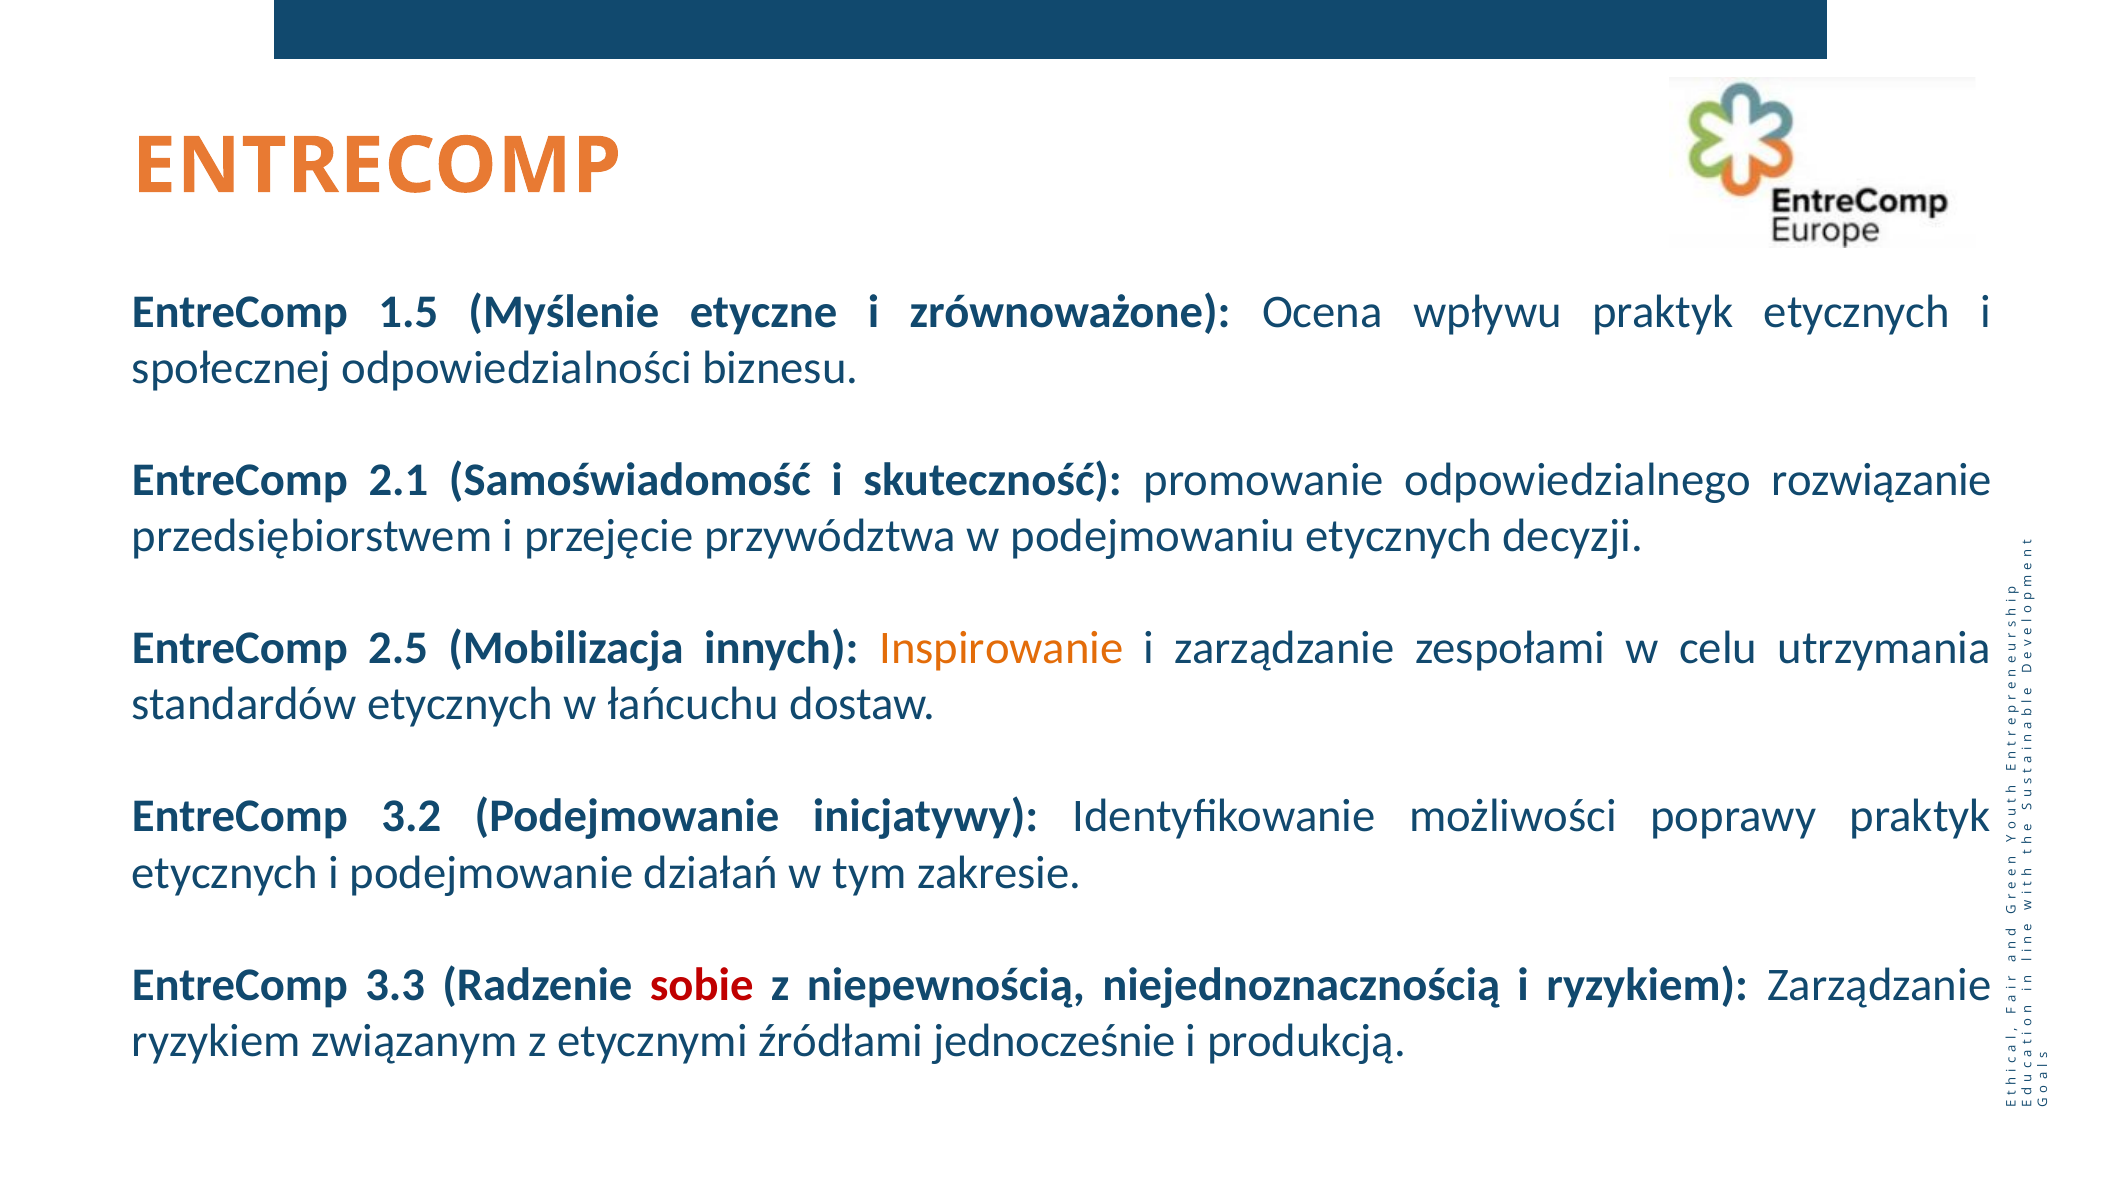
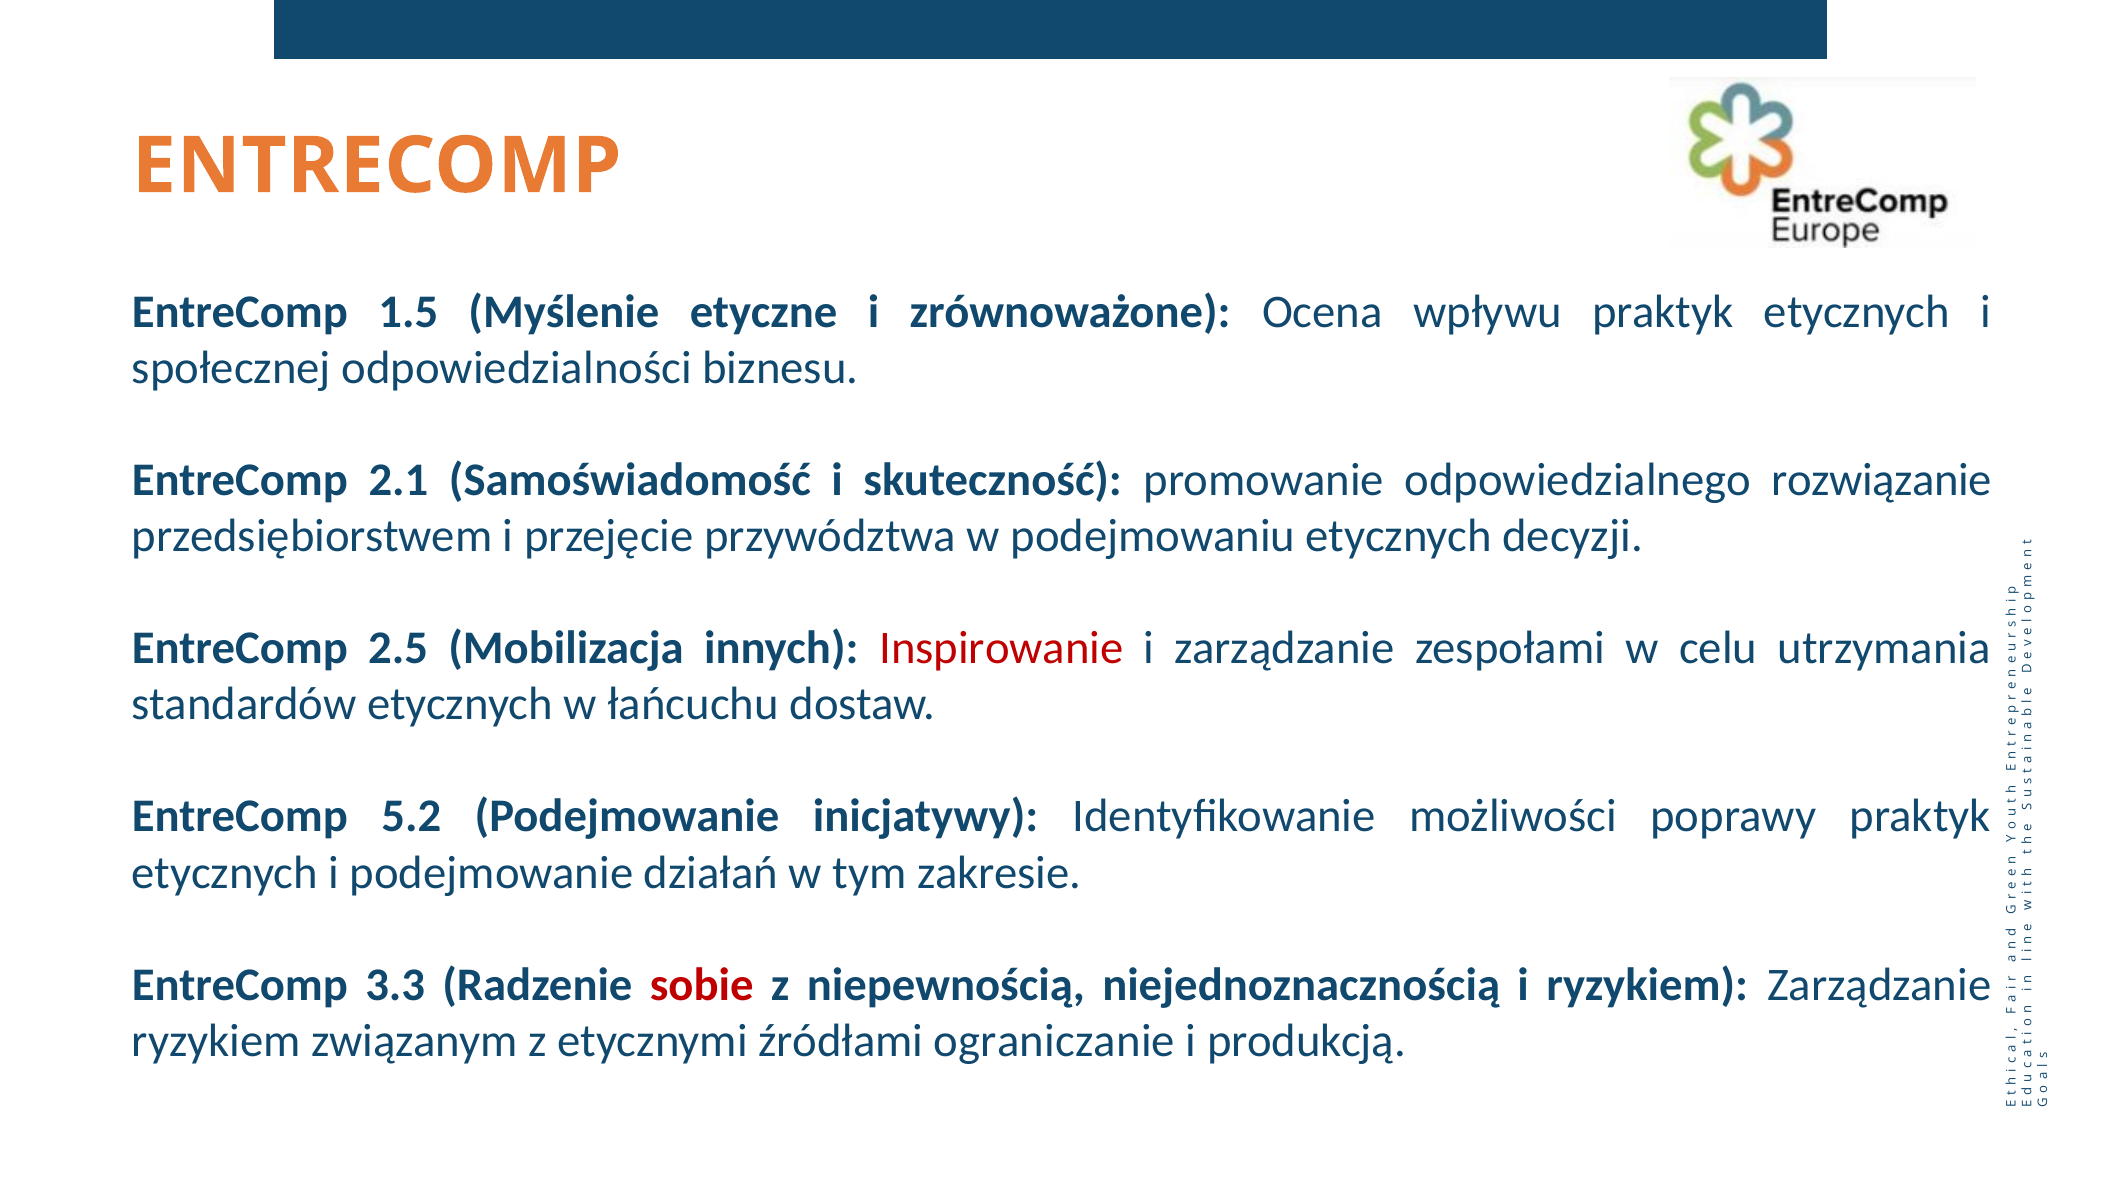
Inspirowanie colour: orange -> red (1001, 648)
3.2: 3.2 -> 5.2 (411, 816)
jednocześnie: jednocześnie -> ograniczanie (1055, 1041)
